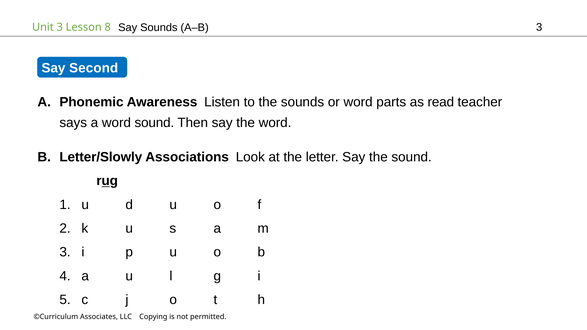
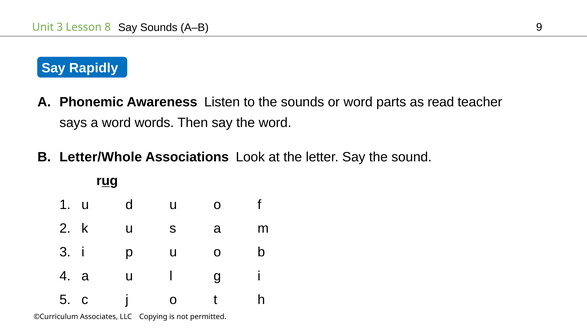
3: 3 -> 9 (539, 27)
Second: Second -> Rapidly (94, 68)
word sound: sound -> words (154, 123)
Letter/Slowly: Letter/Slowly -> Letter/Whole (101, 157)
